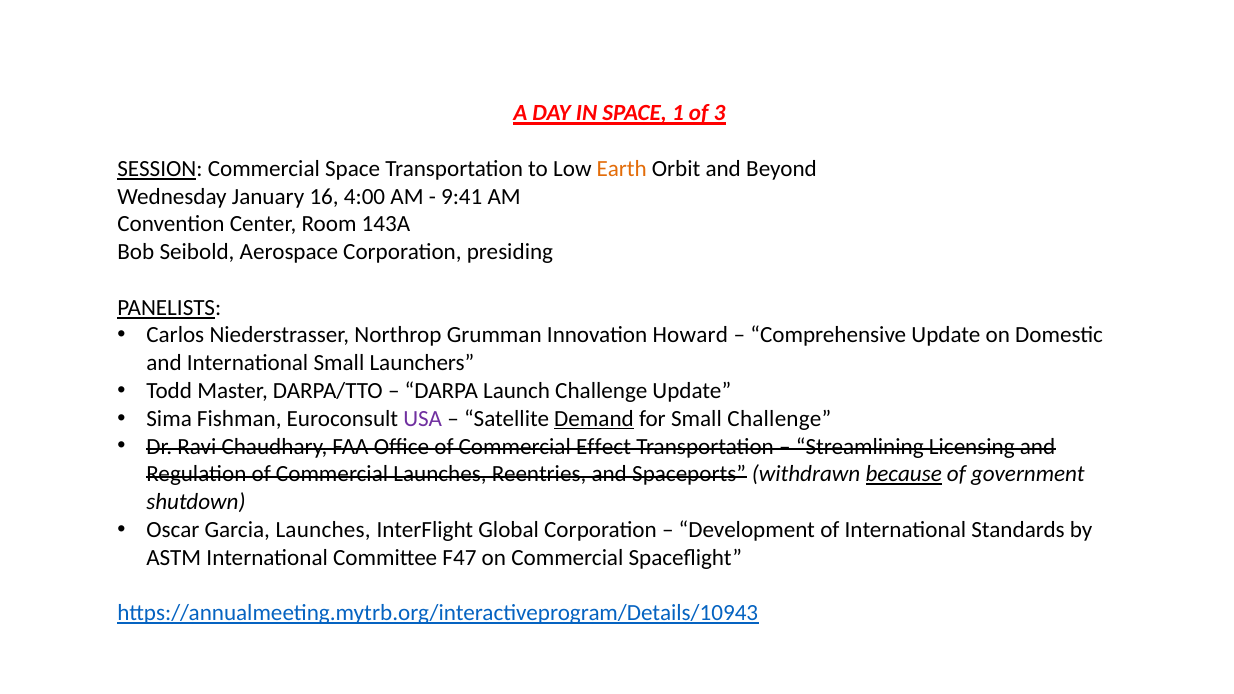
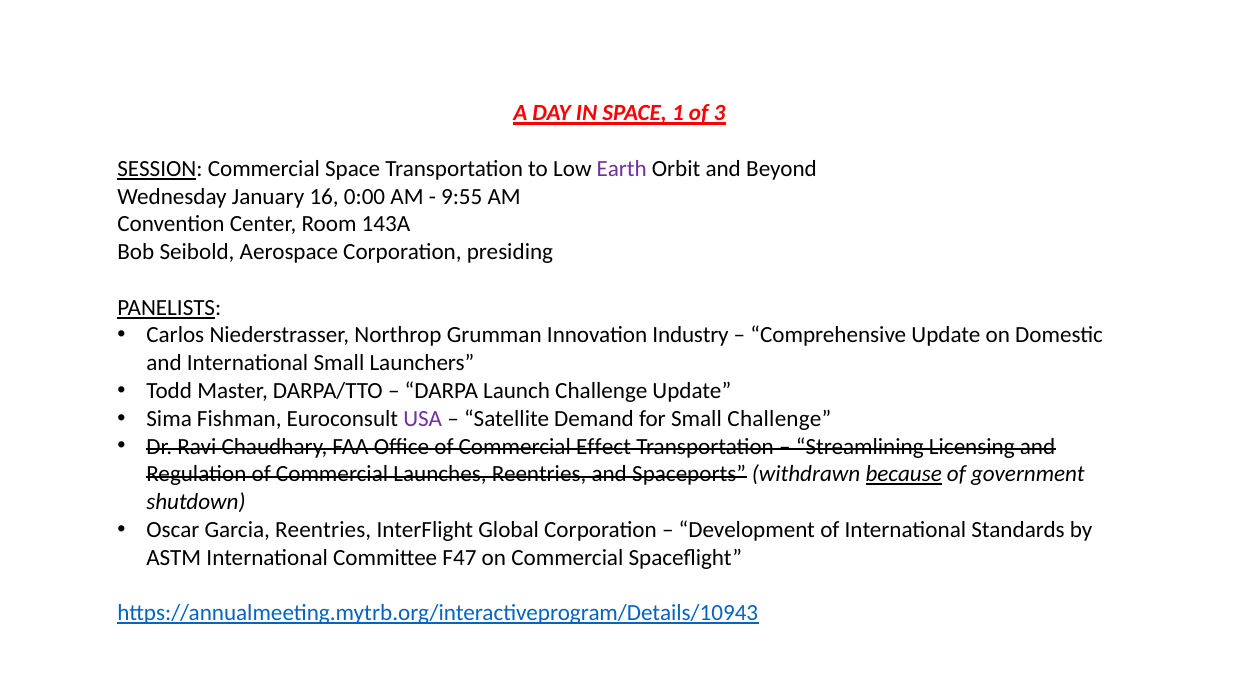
Earth colour: orange -> purple (622, 169)
4:00: 4:00 -> 0:00 (365, 197)
9:41: 9:41 -> 9:55 (462, 197)
Howard: Howard -> Industry (691, 335)
Demand underline: present -> none (594, 419)
Garcia Launches: Launches -> Reentries (323, 530)
